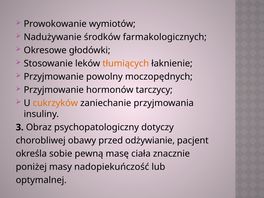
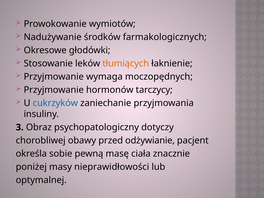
powolny: powolny -> wymaga (104, 77)
cukrzyków colour: orange -> blue (55, 103)
nadopiekuńczość: nadopiekuńczość -> nieprawidłowości (112, 167)
